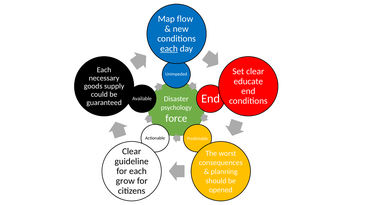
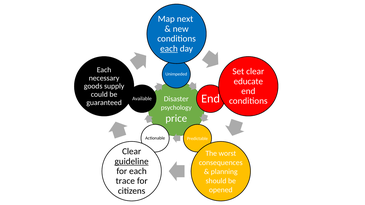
flow: flow -> next (185, 19)
force: force -> price (176, 118)
guideline underline: none -> present (132, 162)
grow: grow -> trace (125, 181)
